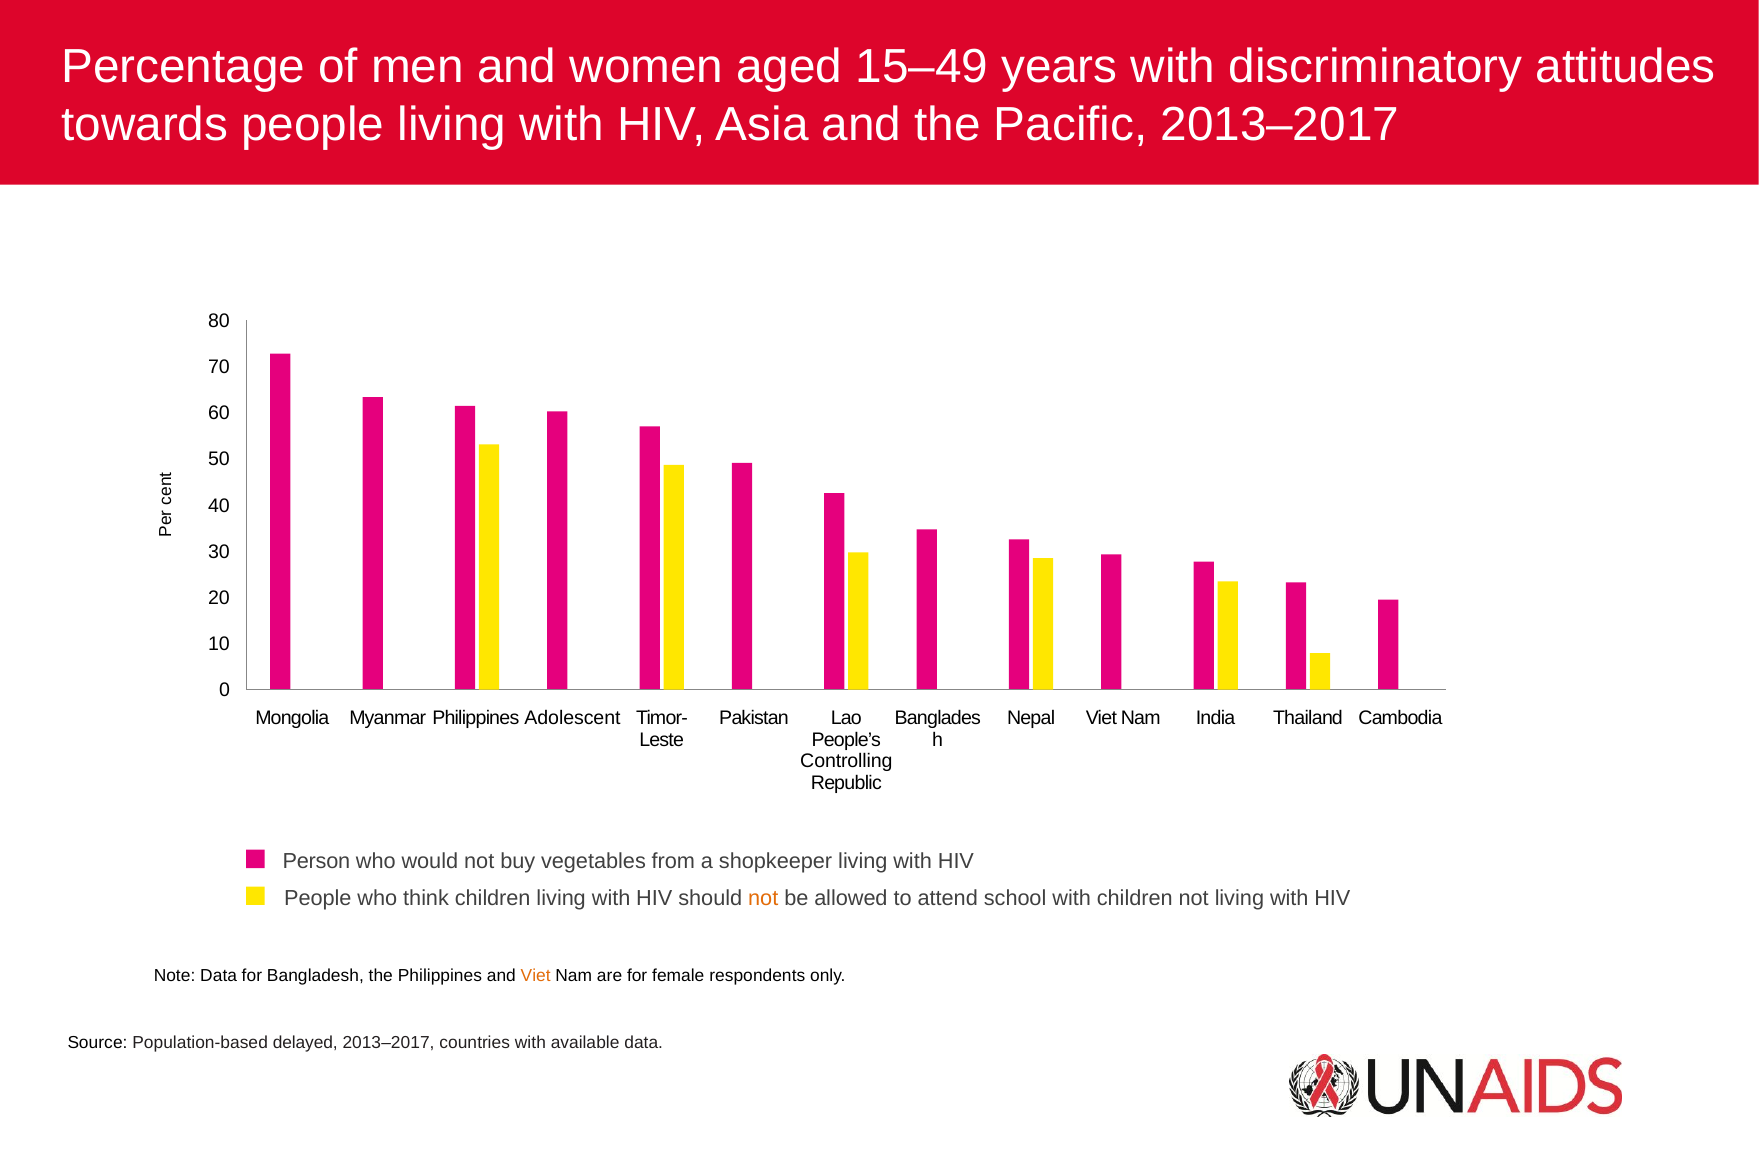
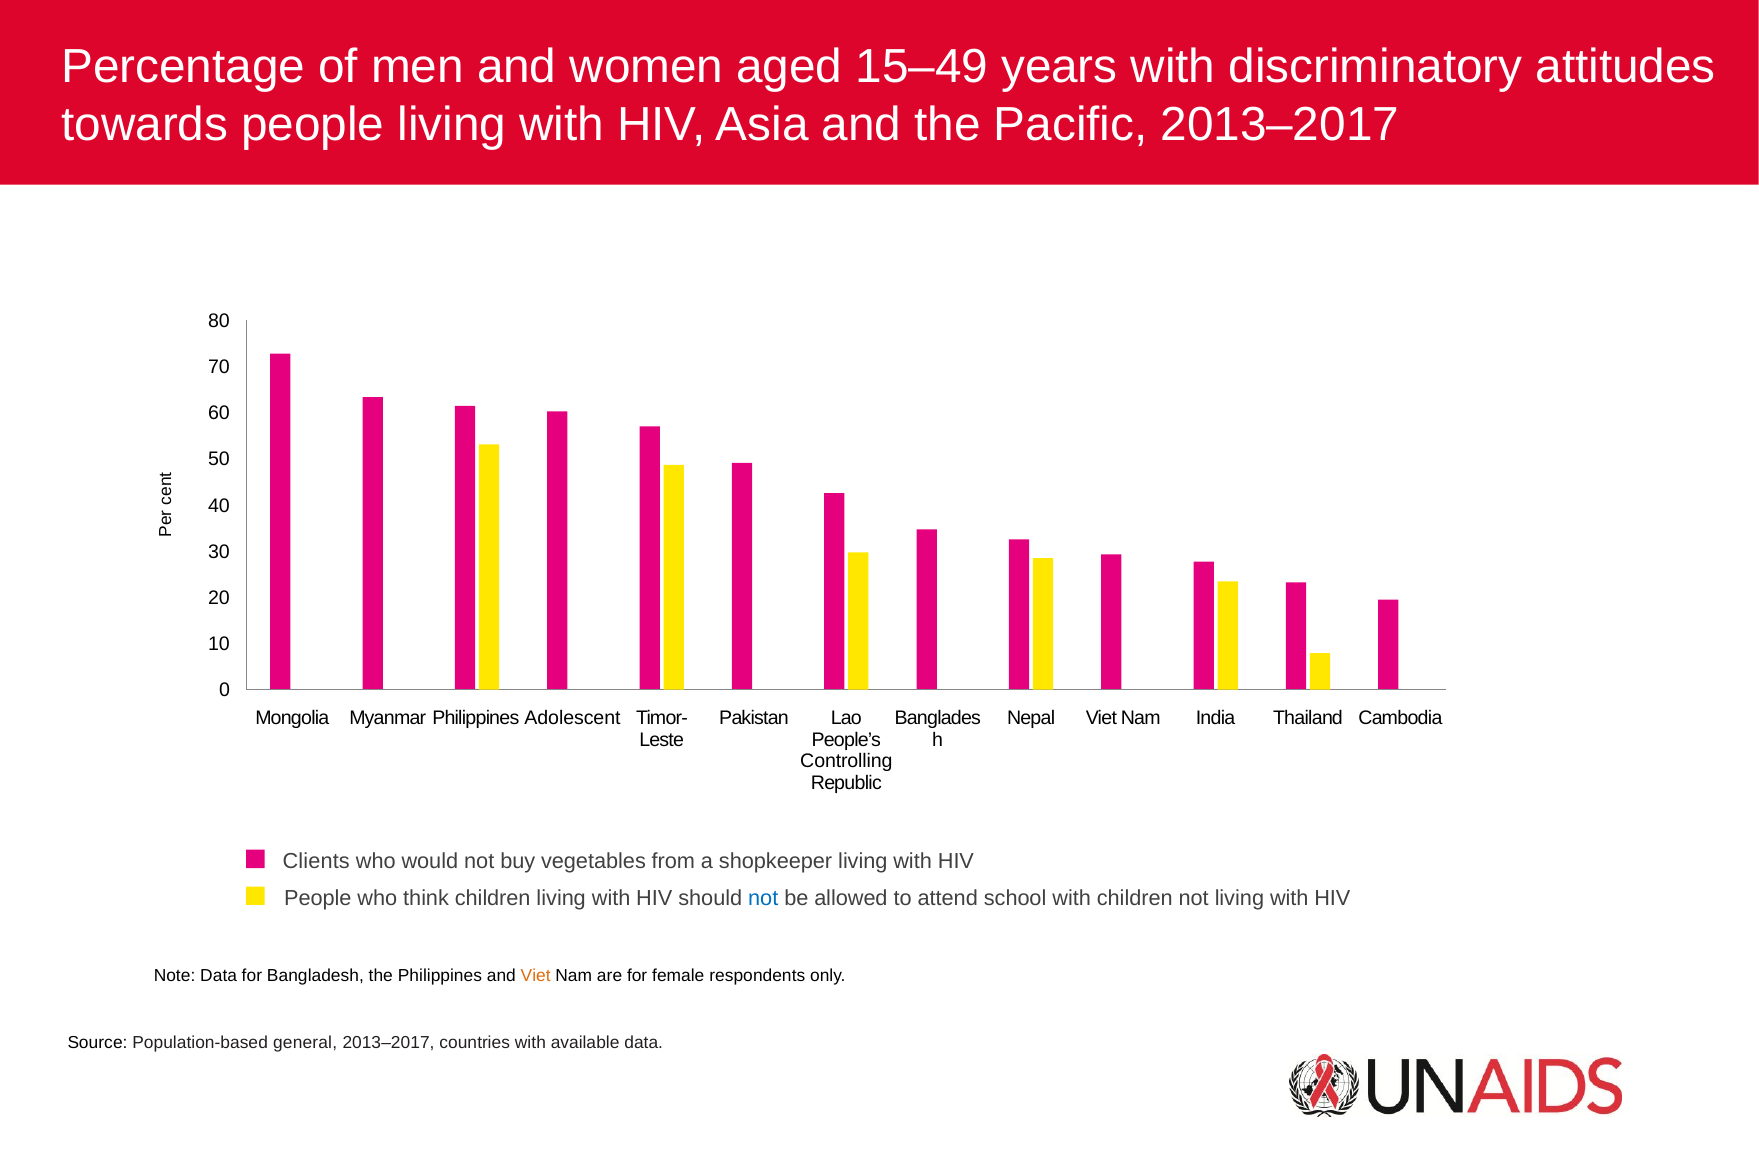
Person: Person -> Clients (316, 861)
not colour: orange -> blue (763, 898)
delayed: delayed -> general (305, 1043)
